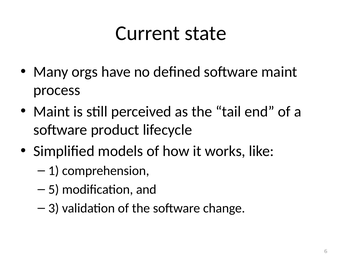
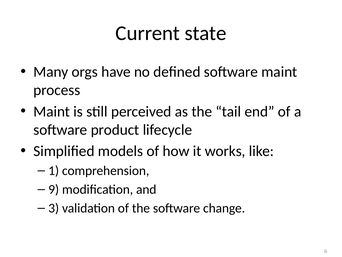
5: 5 -> 9 (54, 189)
